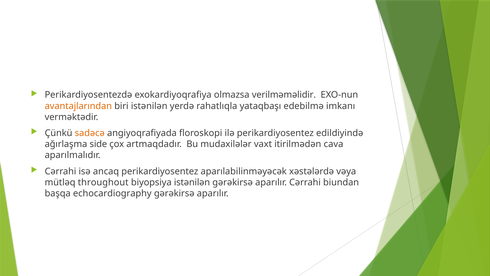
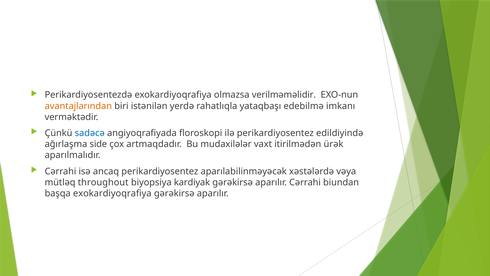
sadəcə colour: orange -> blue (90, 133)
cava: cava -> ürək (334, 144)
biyopsiya istənilən: istənilən -> kardiyak (192, 182)
başqa echocardiography: echocardiography -> exokardiyoqrafiya (112, 193)
